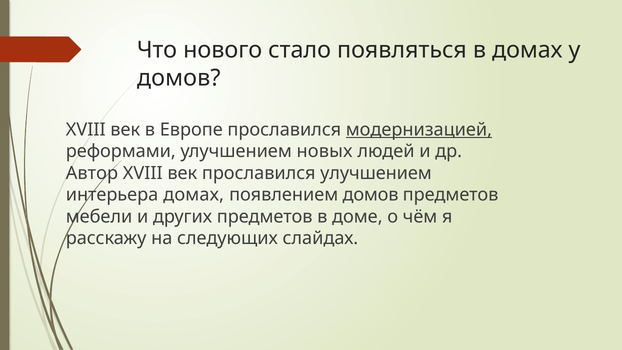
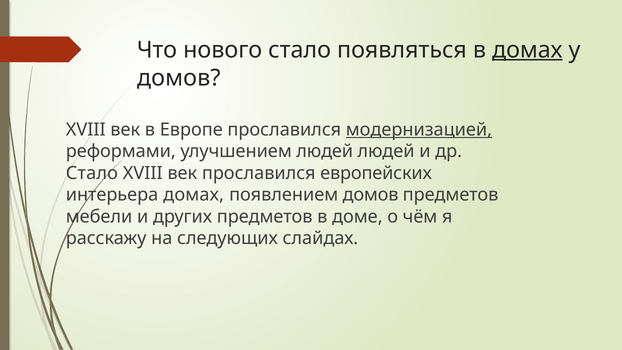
домах underline: none -> present (527, 50)
улучшением новых: новых -> людей (325, 151)
Автор: Автор -> Стало (92, 173)
прославился улучшением: улучшением -> европейских (376, 173)
